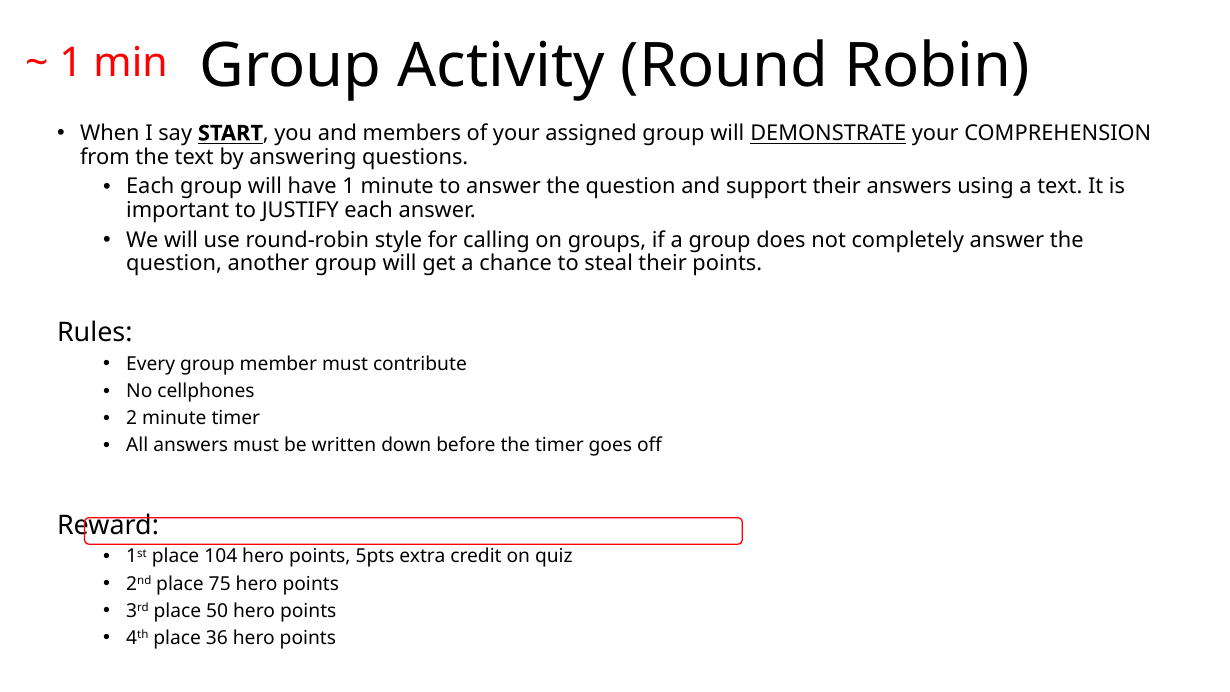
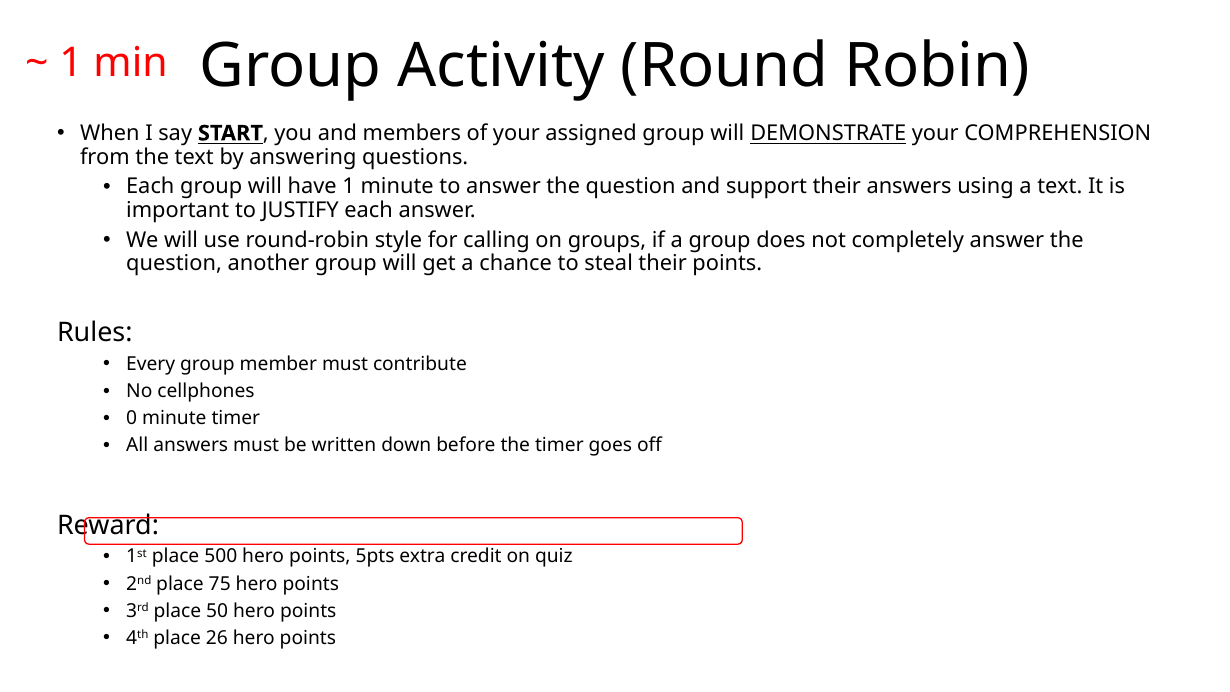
2: 2 -> 0 (132, 418)
104: 104 -> 500 (221, 556)
36: 36 -> 26 (217, 638)
